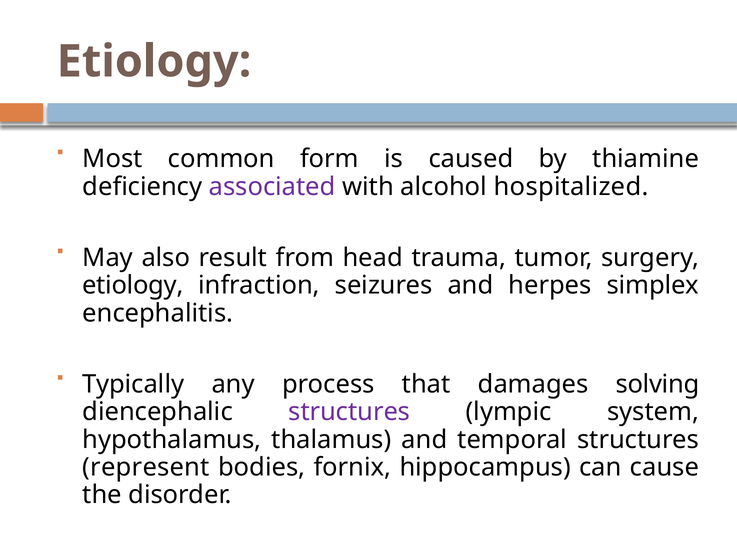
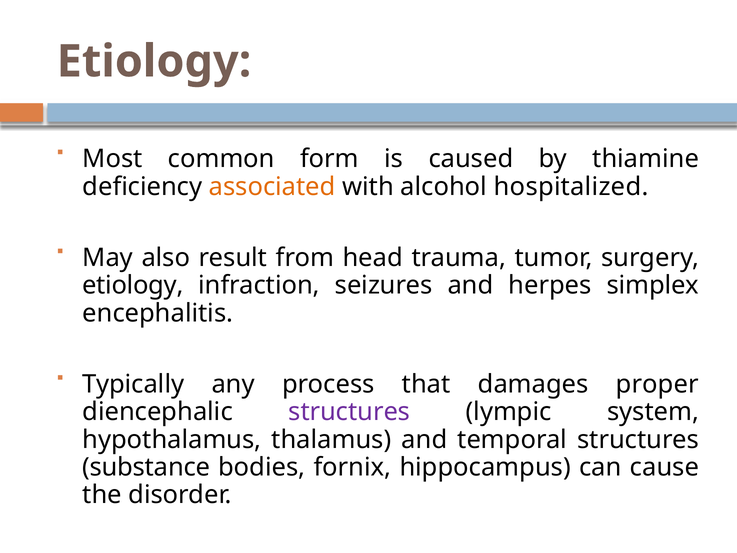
associated colour: purple -> orange (272, 187)
solving: solving -> proper (657, 384)
represent: represent -> substance (146, 467)
